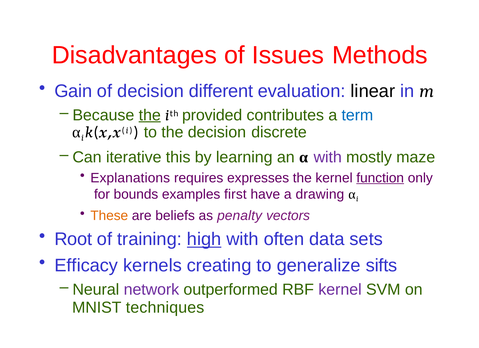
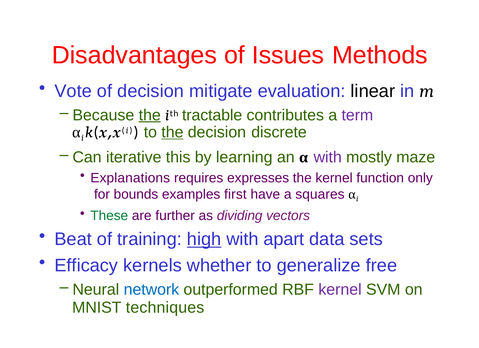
Gain: Gain -> Vote (73, 91)
different: different -> mitigate (221, 91)
provided: provided -> tractable (212, 115)
term colour: blue -> purple (357, 115)
the underline: none -> present (172, 132)
function underline: present -> none (380, 178)
drawing: drawing -> squares (320, 194)
These colour: orange -> green (109, 216)
beliefs: beliefs -> further (175, 216)
penalty: penalty -> dividing (240, 216)
Root: Root -> Beat (73, 239)
often: often -> apart (284, 239)
creating: creating -> whether (219, 266)
sifts: sifts -> free (381, 266)
network colour: purple -> blue (151, 290)
